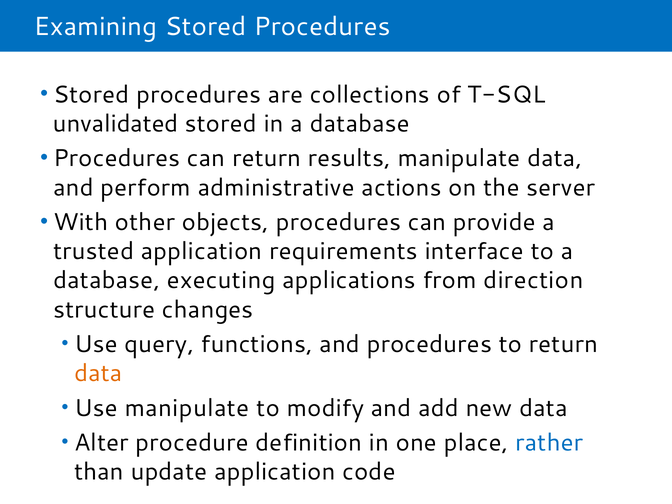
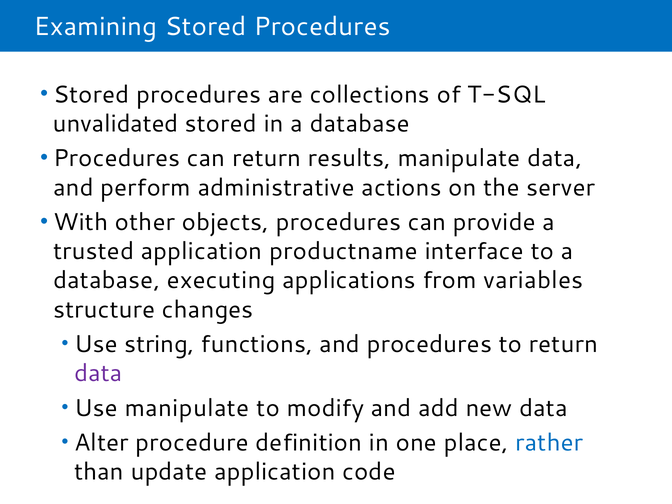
requirements: requirements -> productname (343, 251)
direction: direction -> variables (533, 280)
query: query -> string (159, 344)
data colour: orange -> purple (98, 373)
